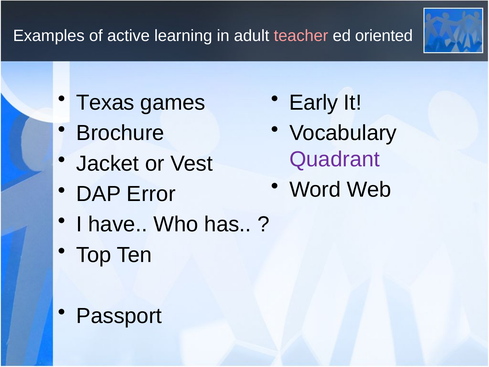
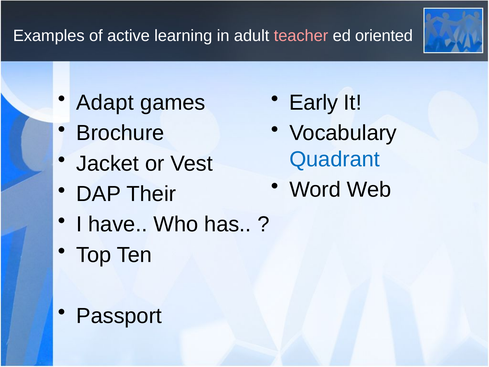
Texas: Texas -> Adapt (105, 103)
Quadrant colour: purple -> blue (335, 159)
Error: Error -> Their (151, 194)
